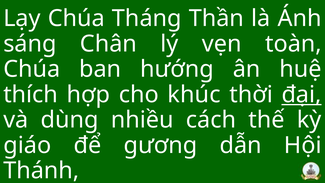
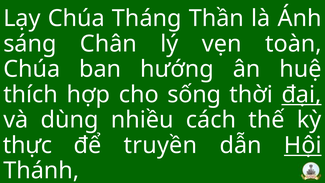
khúc: khúc -> sống (194, 94)
giáo: giáo -> thực (27, 145)
gương: gương -> truyền (160, 145)
Hội underline: none -> present (303, 145)
